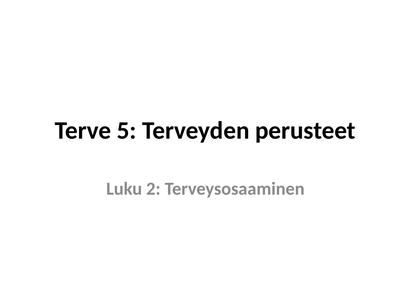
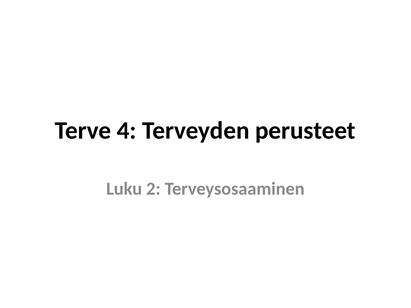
5: 5 -> 4 (127, 131)
